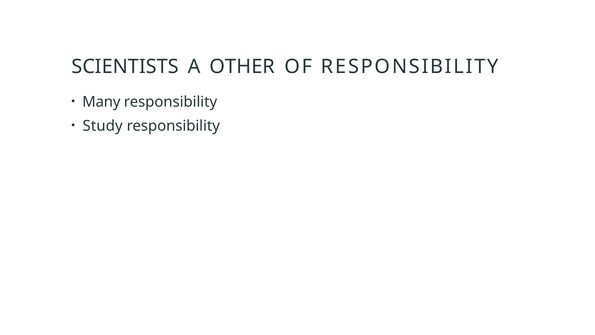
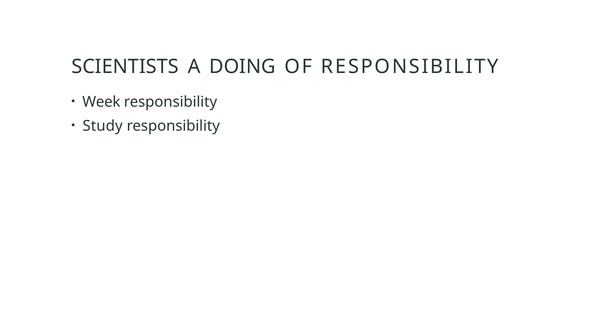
OTHER: OTHER -> DOING (242, 67)
Many: Many -> Week (101, 102)
